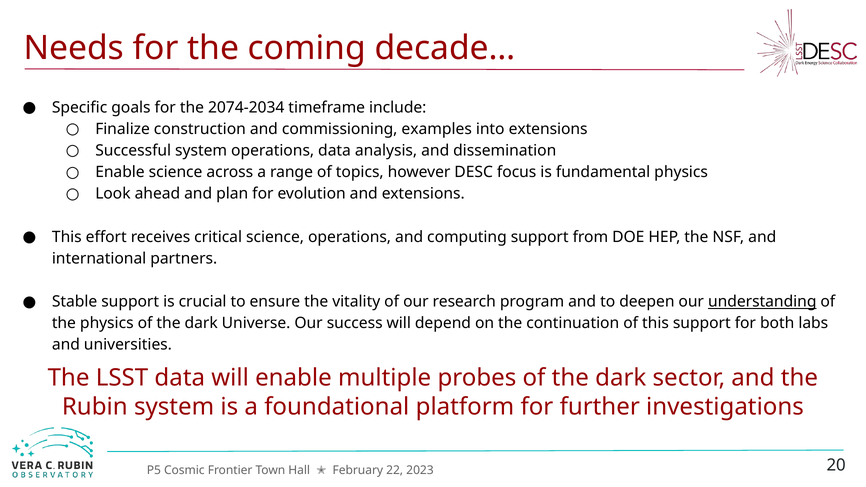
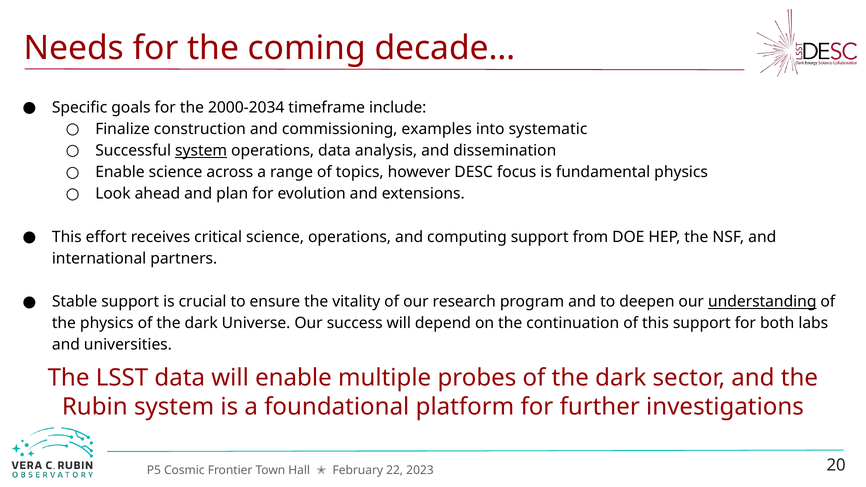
2074-2034: 2074-2034 -> 2000-2034 (246, 107)
into extensions: extensions -> systematic (548, 129)
system underline: none -> present (201, 151)
